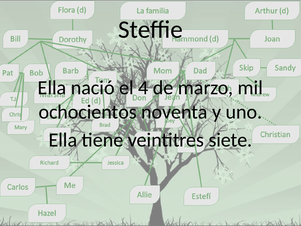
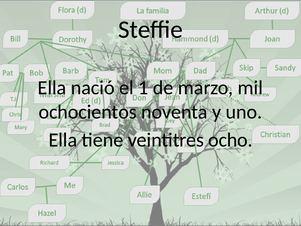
4: 4 -> 1 (143, 88)
siete: siete -> ocho (230, 140)
